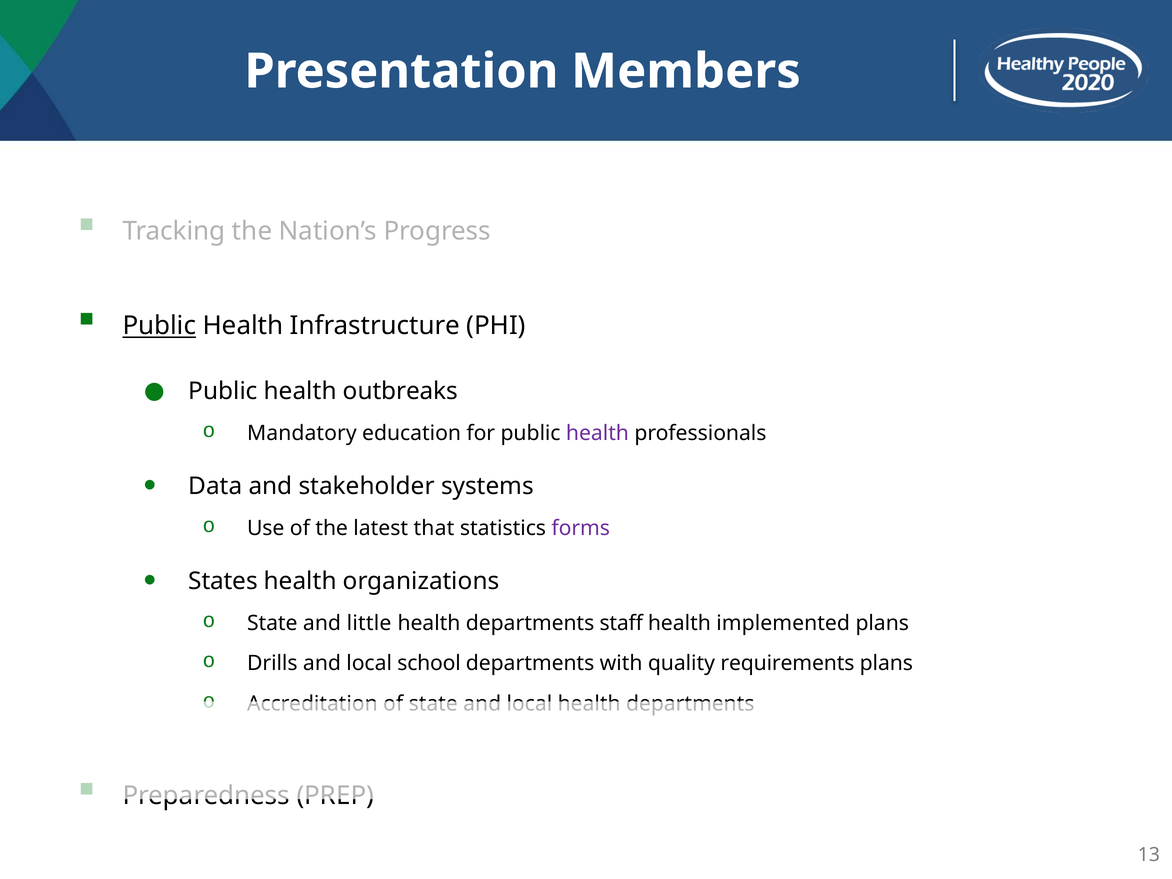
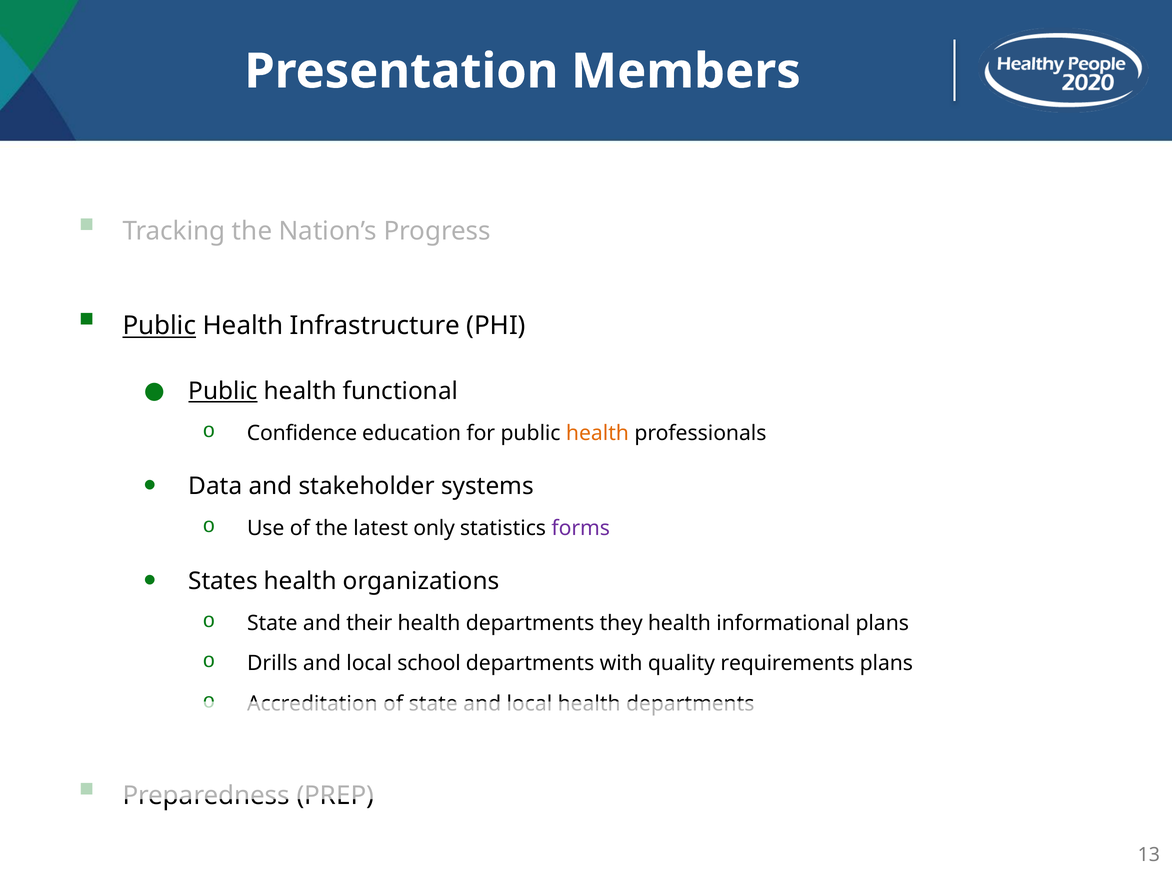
Public underline: none -> present (223, 391)
outbreaks: outbreaks -> functional (400, 391)
Mandatory: Mandatory -> Confidence (302, 433)
health colour: purple -> orange (597, 433)
that: that -> only (434, 528)
little: little -> their (369, 623)
staff: staff -> they (621, 623)
implemented: implemented -> informational (783, 623)
